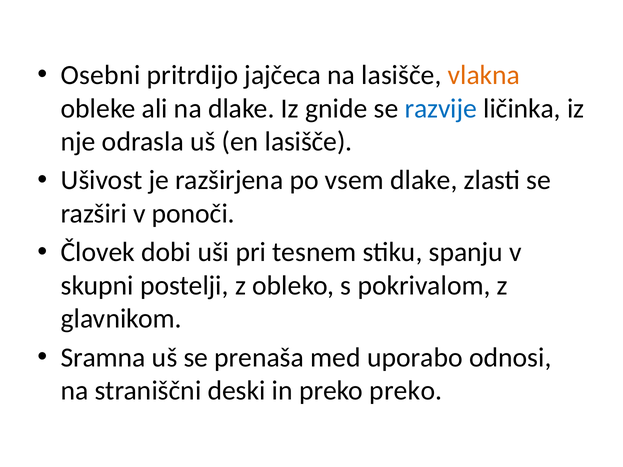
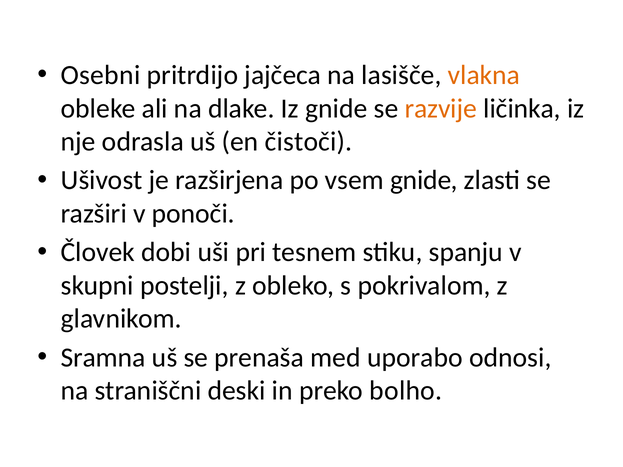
razvije colour: blue -> orange (441, 108)
en lasišče: lasišče -> čistoči (308, 142)
vsem dlake: dlake -> gnide (424, 180)
preko preko: preko -> bolho (406, 391)
